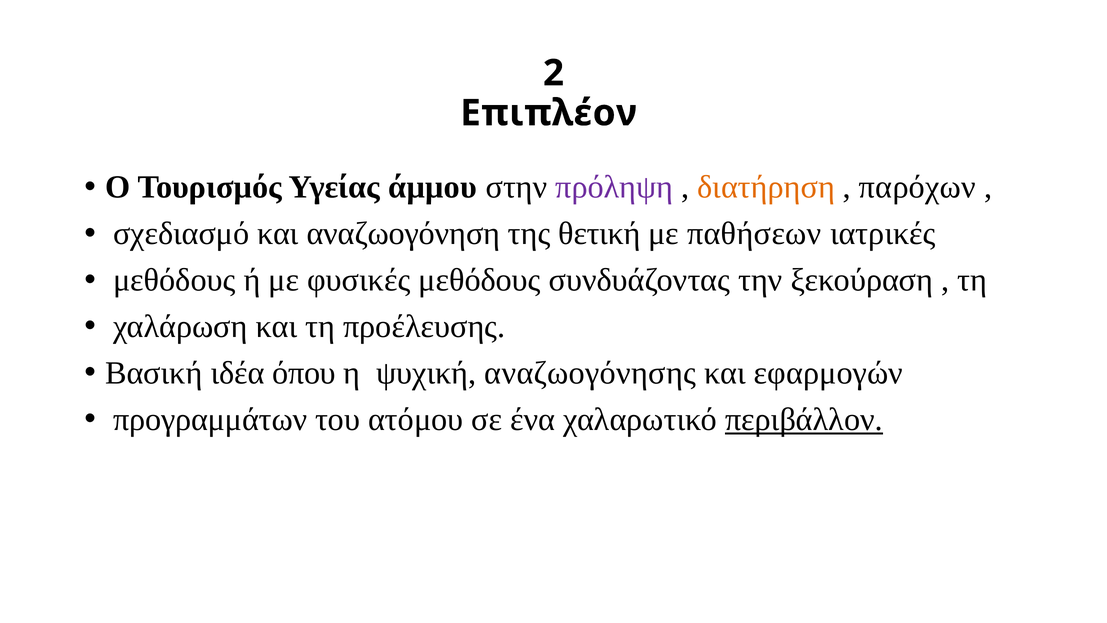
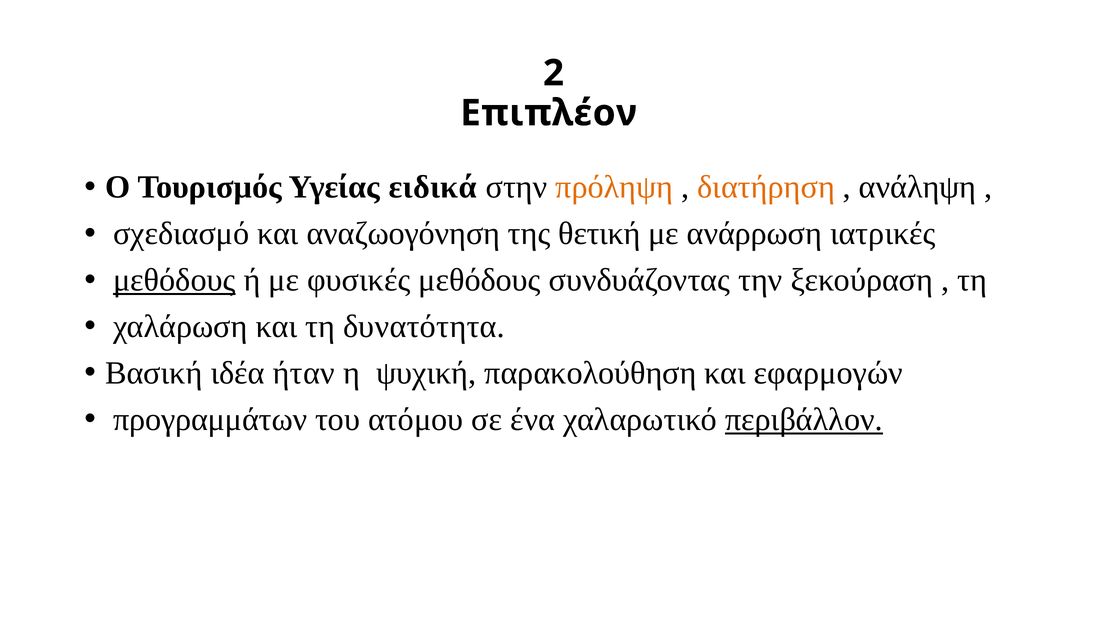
άμμου: άμμου -> ειδικά (433, 187)
πρόληψη colour: purple -> orange (614, 187)
παρόχων: παρόχων -> ανάληψη (918, 187)
παθήσεων: παθήσεων -> ανάρρωση (755, 234)
μεθόδους underline: none -> present (174, 280)
προέλευσης: προέλευσης -> δυνατότητα (424, 326)
όπου: όπου -> ήταν (304, 373)
αναζωογόνησης: αναζωογόνησης -> παρακολούθηση (590, 373)
